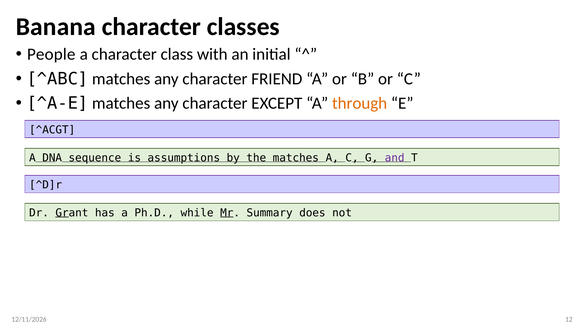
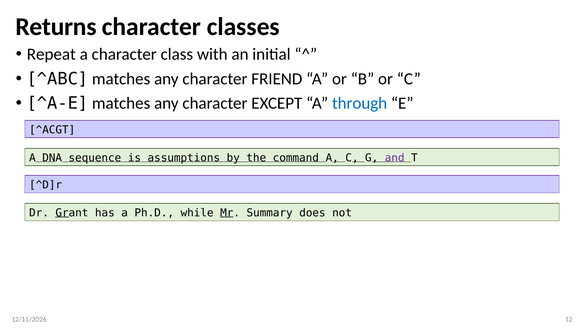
Banana: Banana -> Returns (56, 27)
People: People -> Repeat (51, 54)
through colour: orange -> blue (360, 103)
the matches: matches -> command (296, 158)
